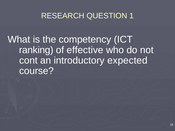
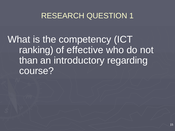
cont: cont -> than (28, 61)
expected: expected -> regarding (127, 61)
